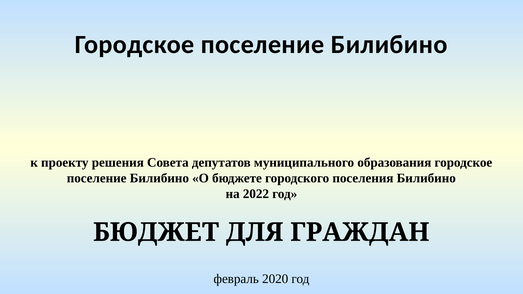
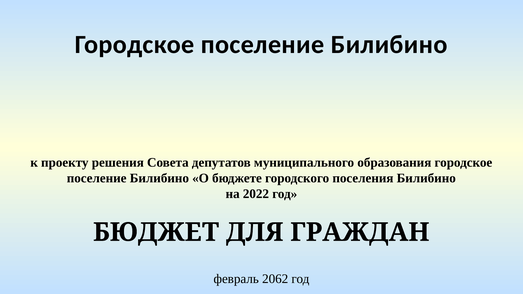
2020: 2020 -> 2062 (275, 279)
